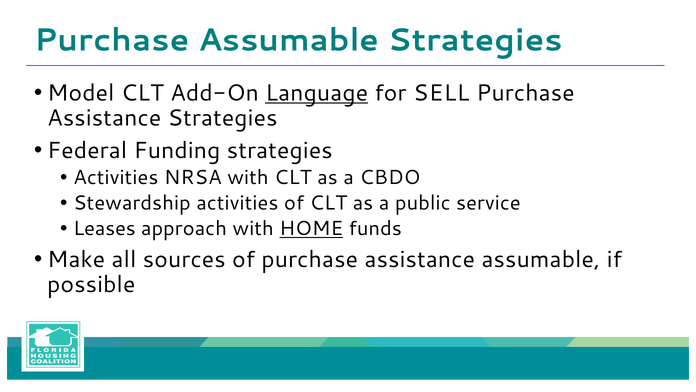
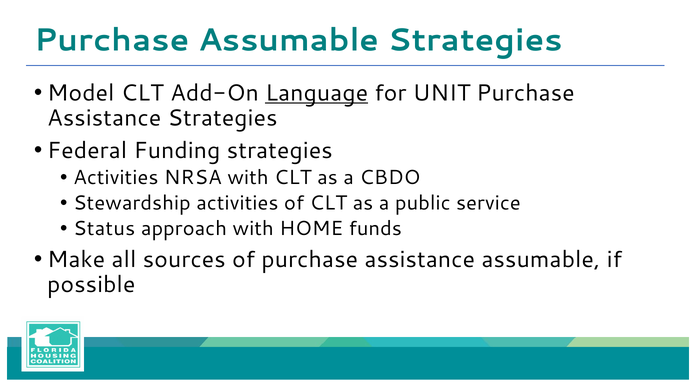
SELL: SELL -> UNIT (441, 93)
Leases: Leases -> Status (104, 228)
HOME underline: present -> none (311, 228)
